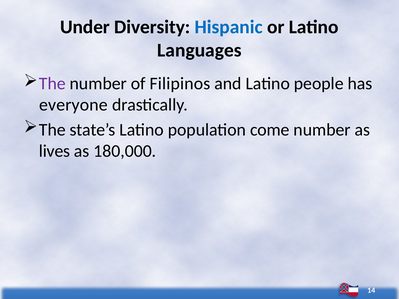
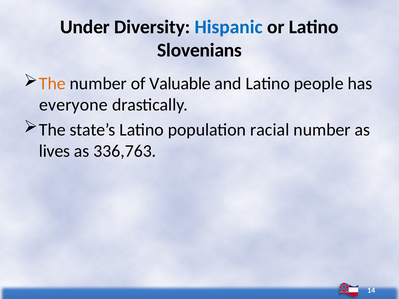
Languages: Languages -> Slovenians (200, 50)
The colour: purple -> orange (52, 84)
Filipinos: Filipinos -> Valuable (180, 84)
come: come -> racial (270, 130)
180,000: 180,000 -> 336,763 (125, 151)
